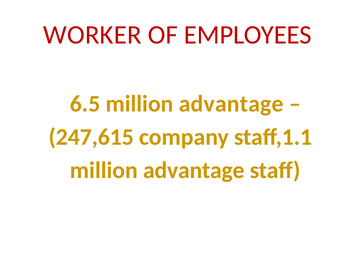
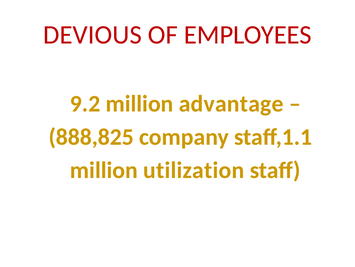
WORKER: WORKER -> DEVIOUS (92, 35)
6.5: 6.5 -> 9.2 (85, 103)
247,615: 247,615 -> 888,825 (91, 137)
advantage: advantage -> utilization (194, 170)
